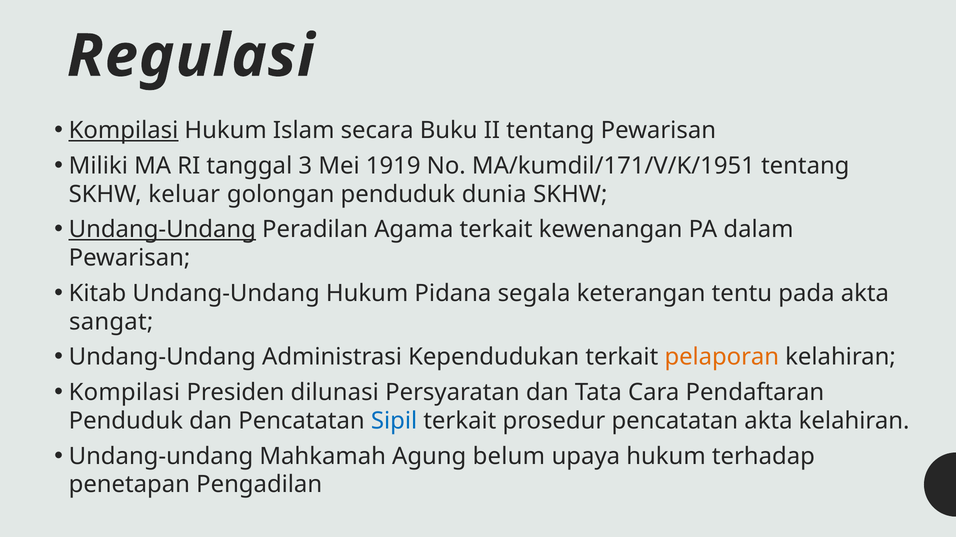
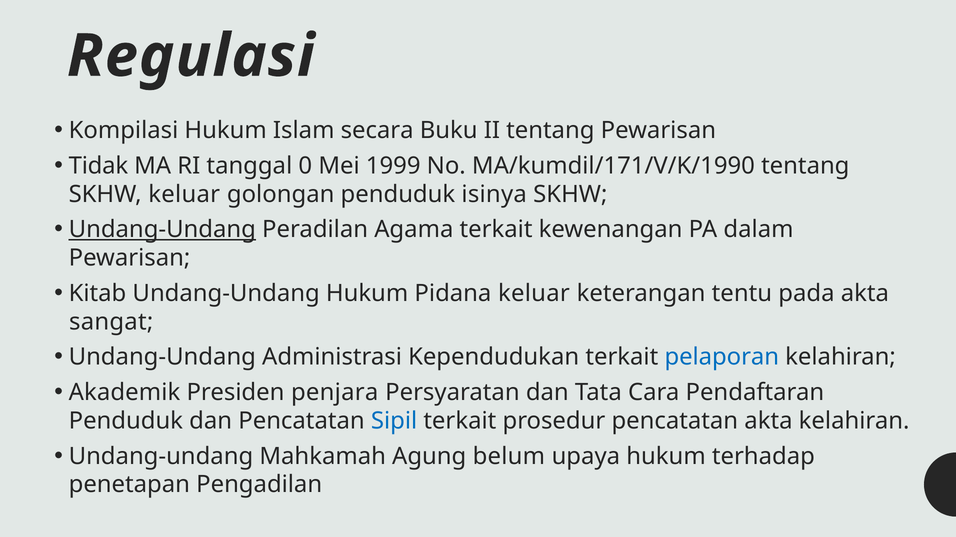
Kompilasi underline: present -> none (123, 131)
Miliki: Miliki -> Tidak (98, 166)
3: 3 -> 0 (305, 166)
1919: 1919 -> 1999 (393, 166)
MA/kumdil/171/V/K/1951: MA/kumdil/171/V/K/1951 -> MA/kumdil/171/V/K/1990 (613, 166)
dunia: dunia -> isinya (494, 194)
Pidana segala: segala -> keluar (534, 294)
pelaporan colour: orange -> blue (722, 358)
Kompilasi: Kompilasi -> Akademik (124, 393)
dilunasi: dilunasi -> penjara (335, 393)
